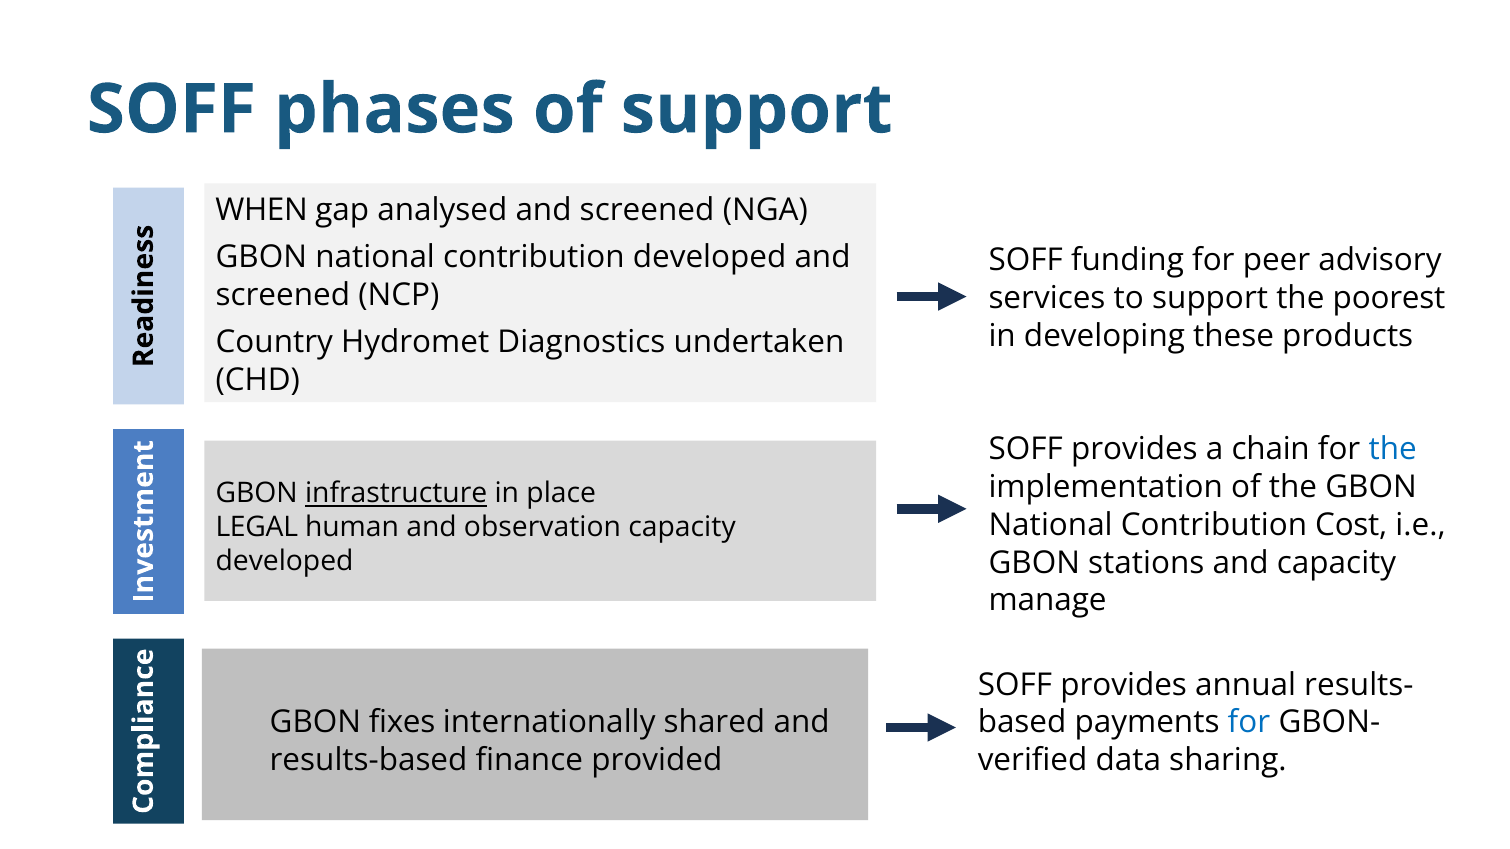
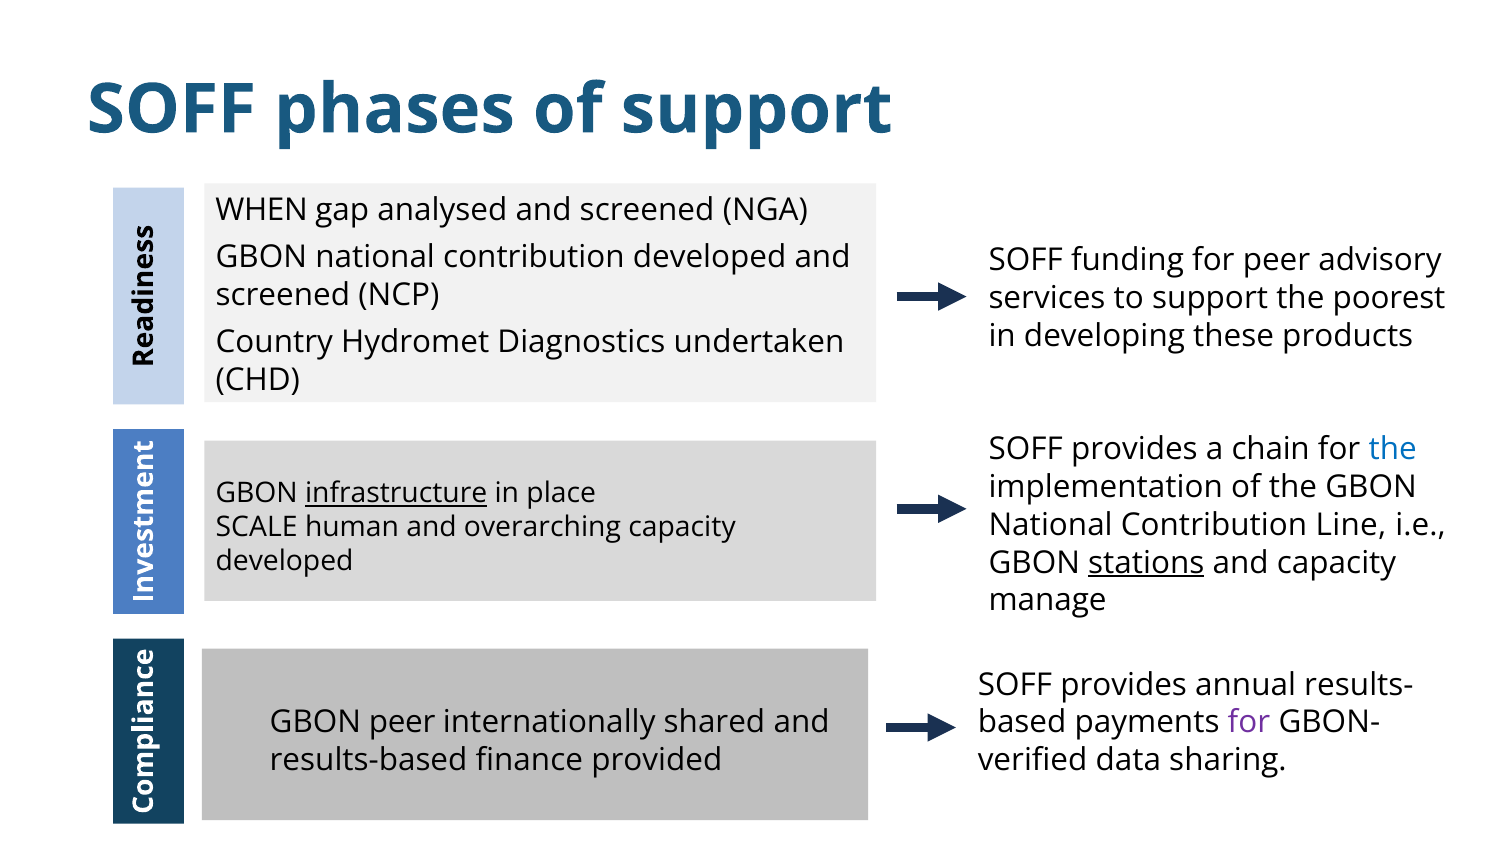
Cost: Cost -> Line (1351, 525)
LEGAL: LEGAL -> SCALE (257, 528)
observation: observation -> overarching (542, 528)
stations underline: none -> present (1146, 563)
GBON fixes: fixes -> peer (402, 723)
for colour: blue -> purple (1249, 723)
